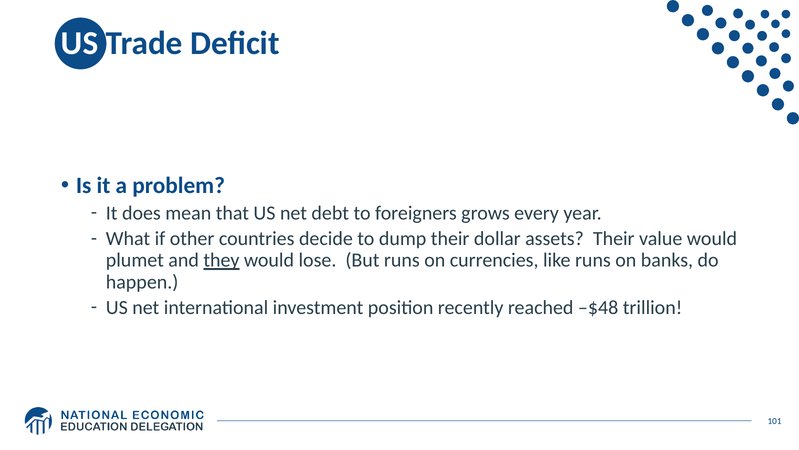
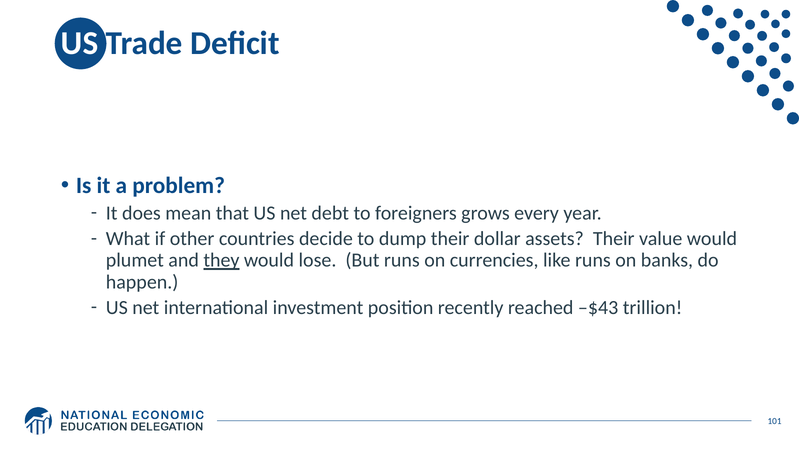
–$48: –$48 -> –$43 (598, 307)
